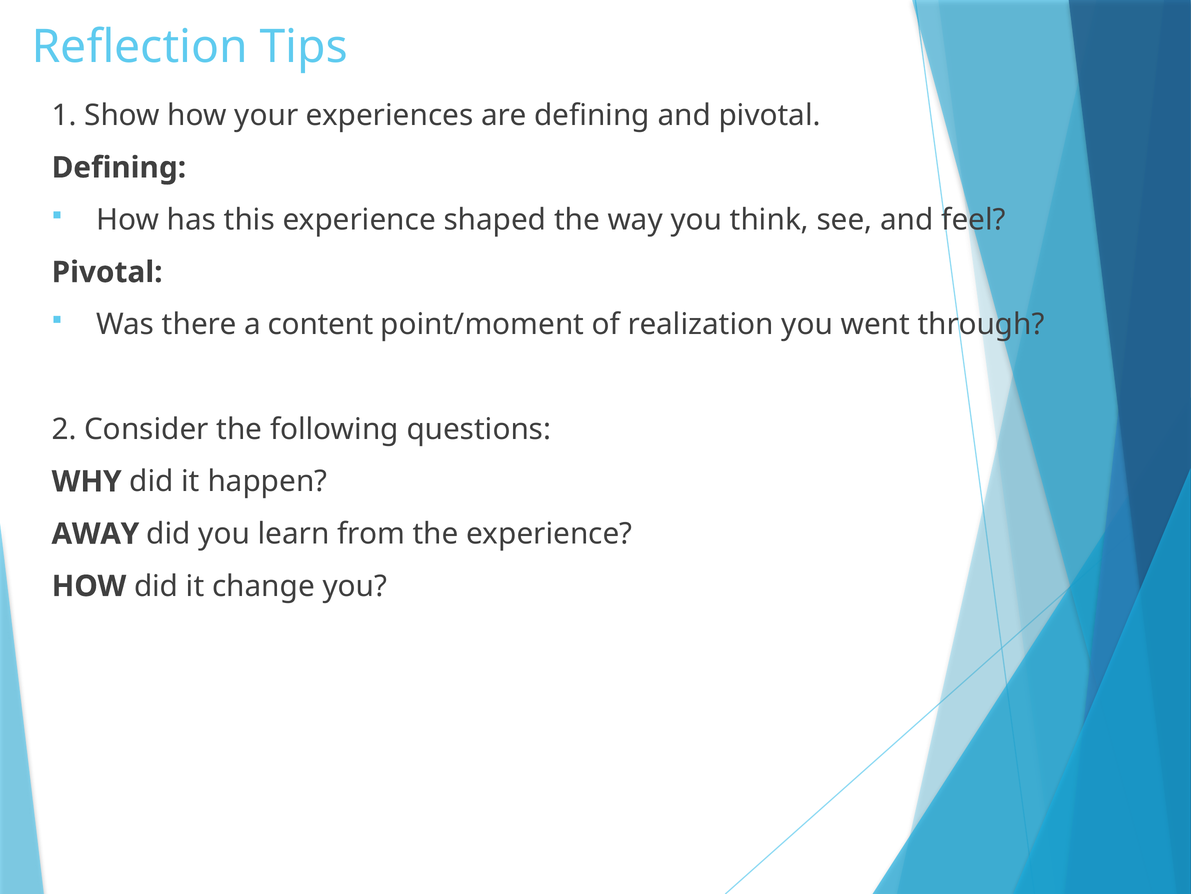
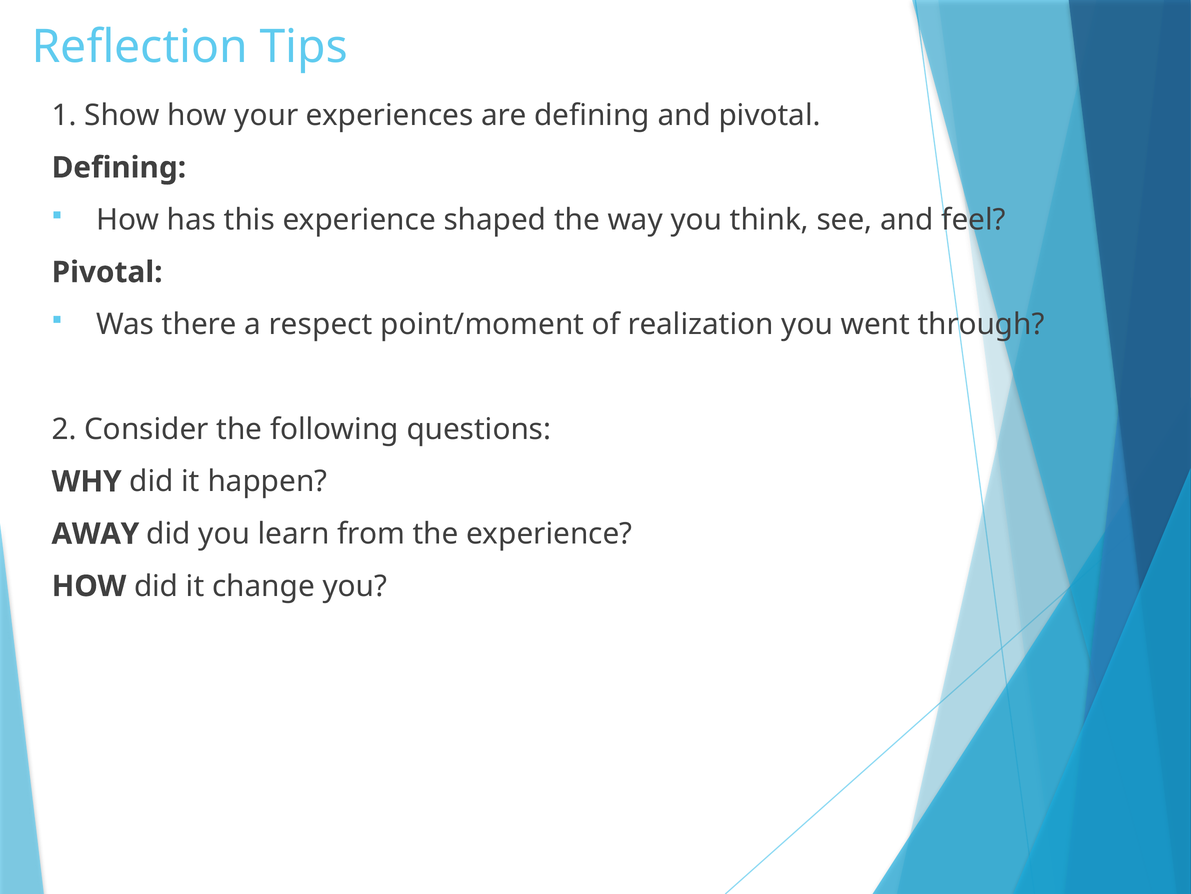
content: content -> respect (321, 324)
